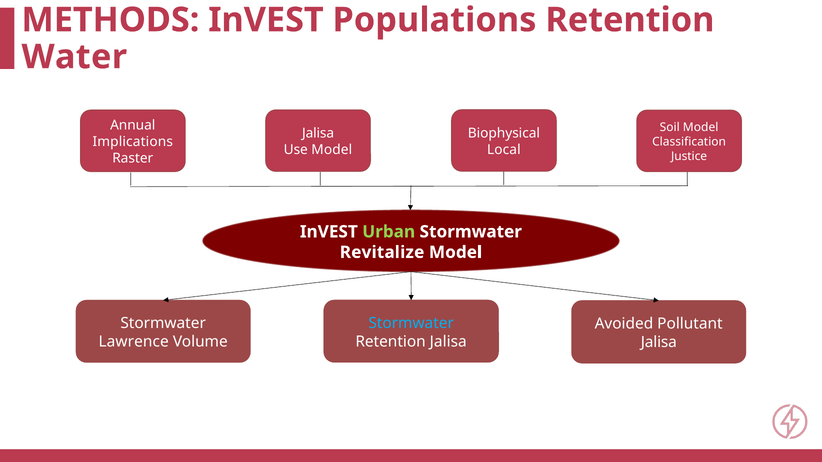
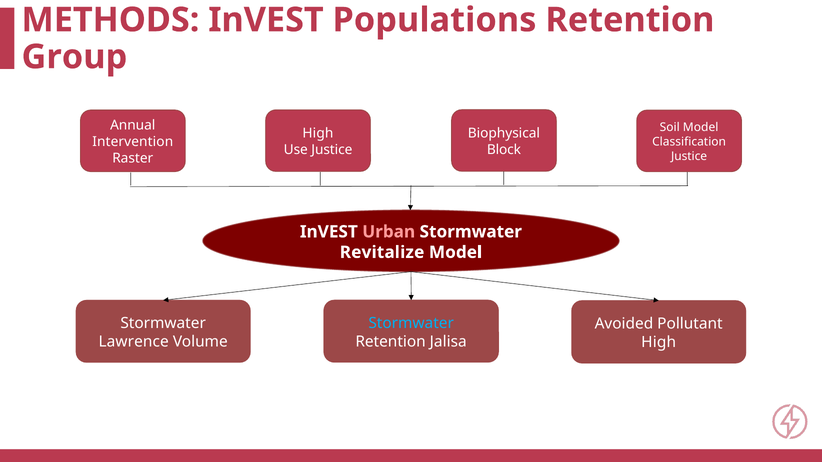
Water: Water -> Group (74, 57)
Jalisa: Jalisa -> High (318, 133)
Implications: Implications -> Intervention (133, 142)
Local: Local -> Block (504, 150)
Use Model: Model -> Justice (332, 150)
Urban colour: light green -> pink (389, 232)
Jalisa: Jalisa -> High (659, 342)
